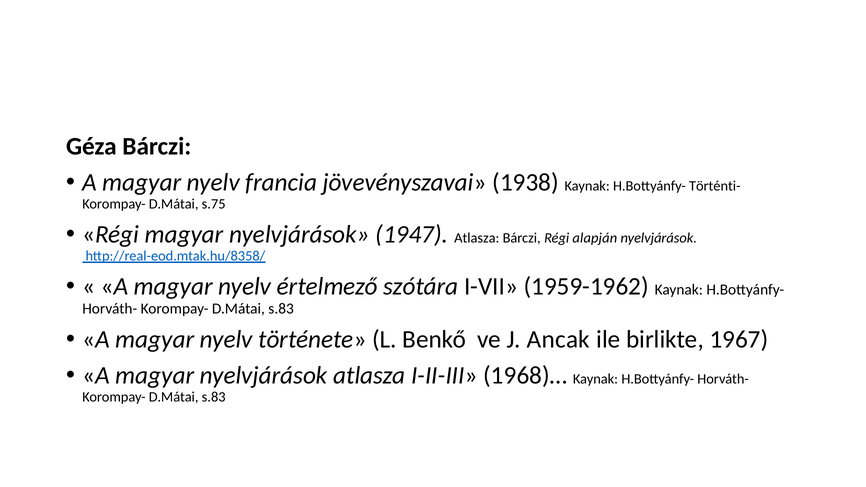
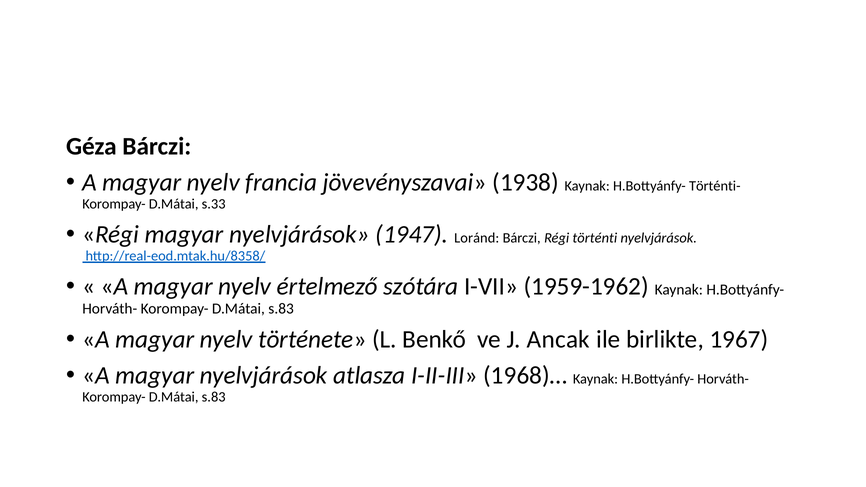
s.75: s.75 -> s.33 (214, 204)
1947 Atlasza: Atlasza -> Loránd (477, 238)
alapján: alapján -> történti (595, 238)
